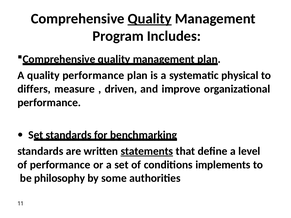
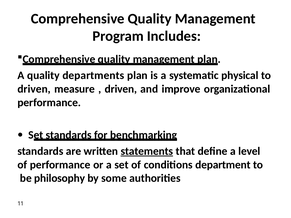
Quality underline: present -> none (150, 19)
quality performance: performance -> departments (93, 76)
differs: differs -> driven (34, 89)
implements: implements -> department (223, 165)
